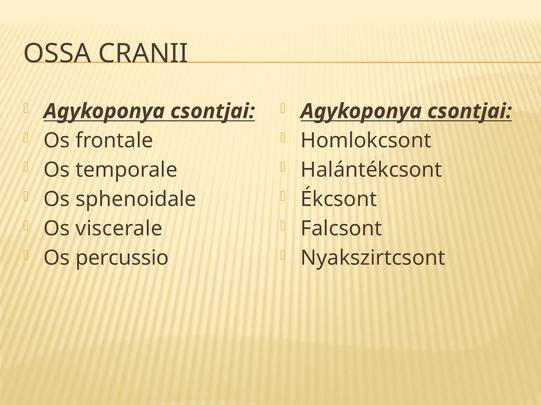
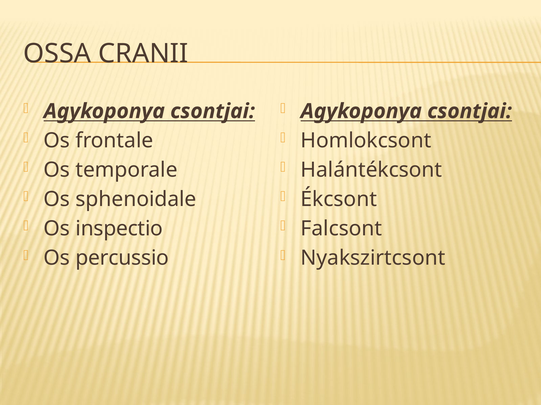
viscerale: viscerale -> inspectio (119, 229)
